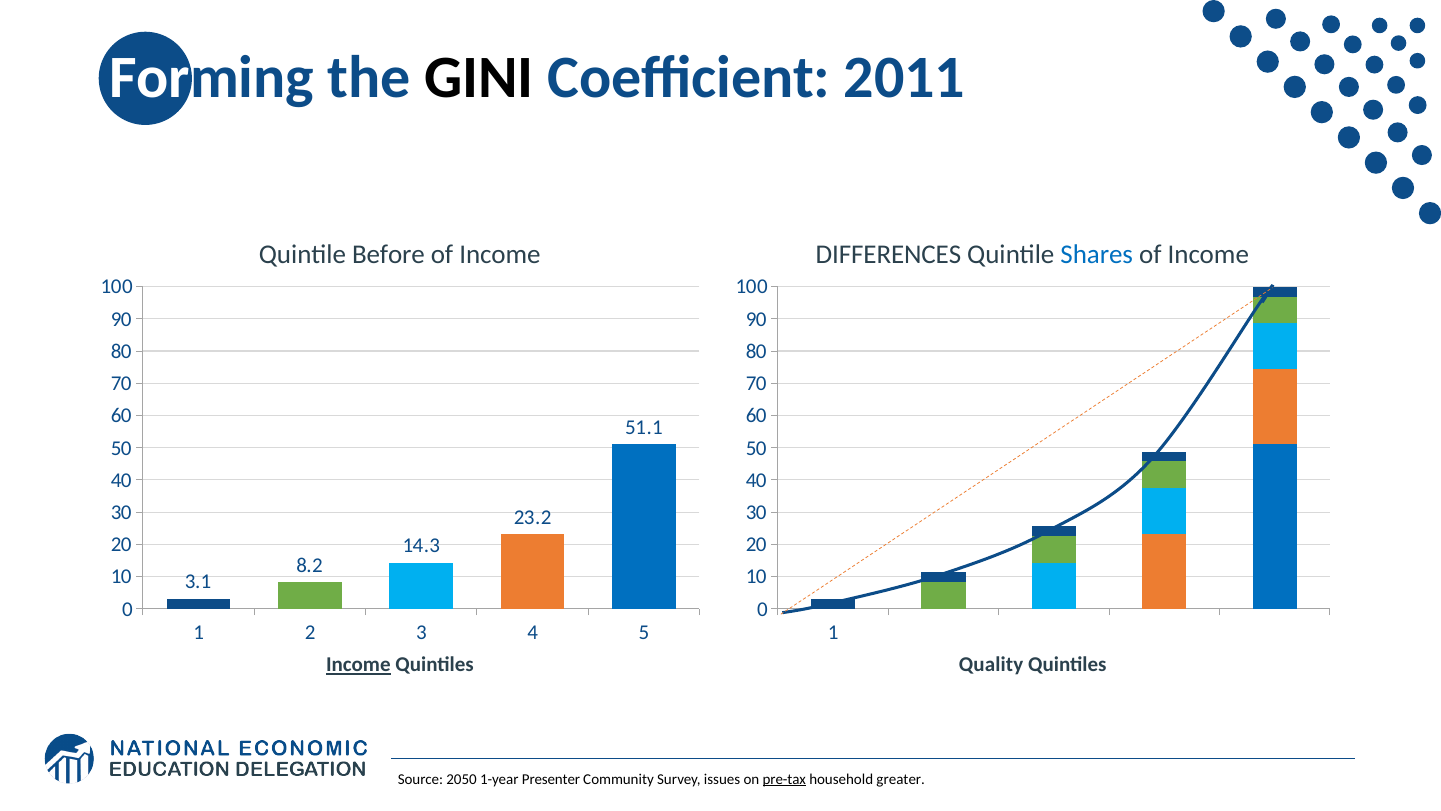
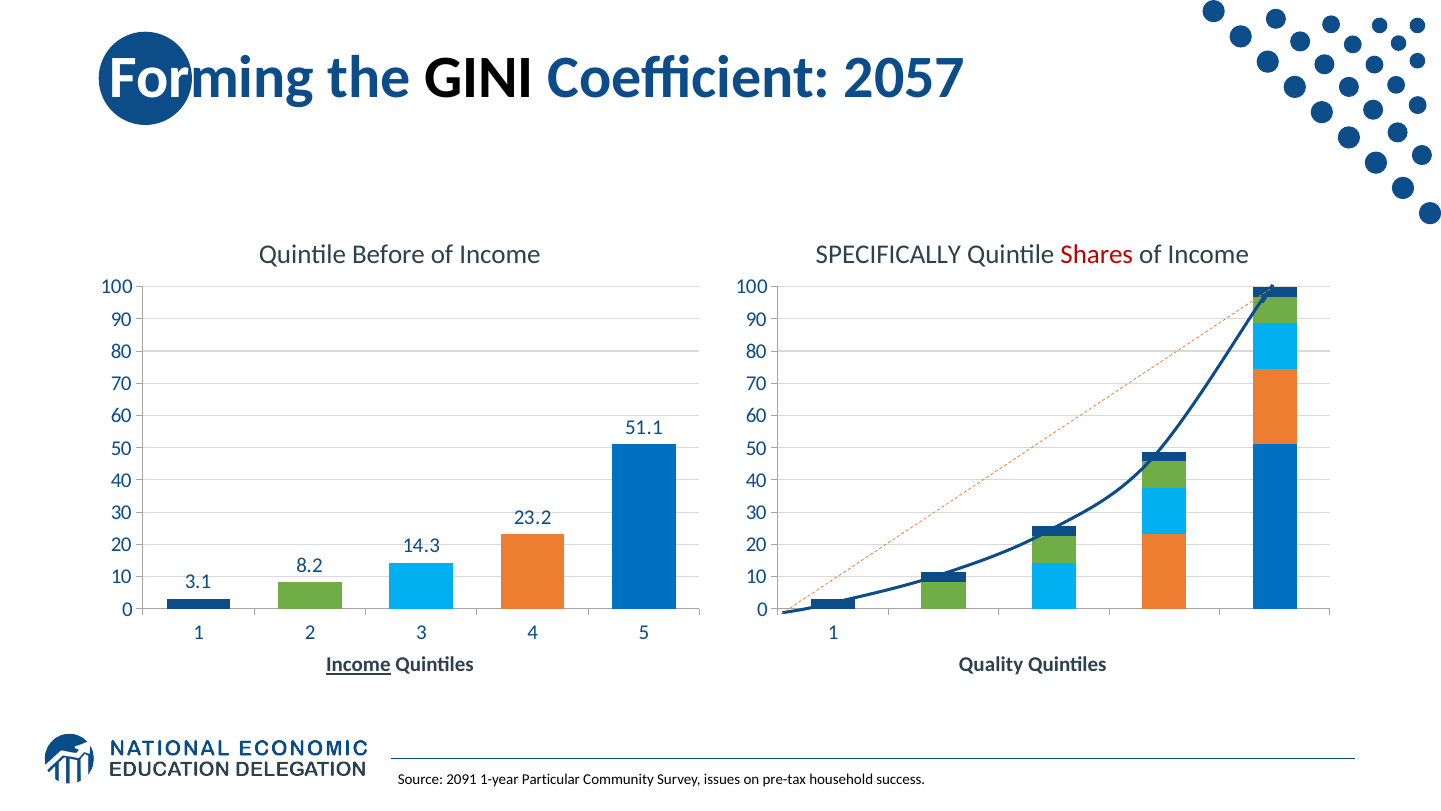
2011: 2011 -> 2057 (905, 78)
DIFFERENCES: DIFFERENCES -> SPECIFICALLY (888, 254)
Shares colour: blue -> red (1097, 254)
2050: 2050 -> 2091 (462, 779)
Presenter: Presenter -> Particular (551, 779)
pre-tax underline: present -> none (784, 779)
greater: greater -> success (901, 779)
